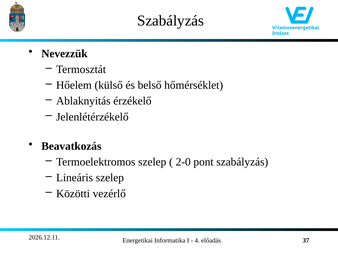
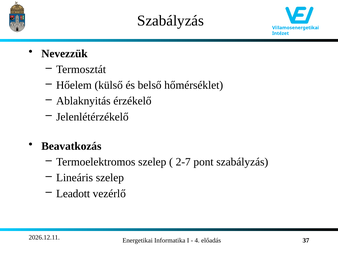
2-0: 2-0 -> 2-7 (183, 162)
Közötti: Közötti -> Leadott (73, 193)
